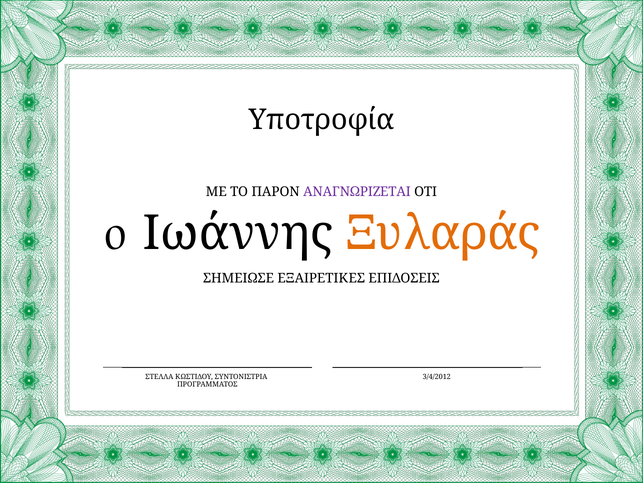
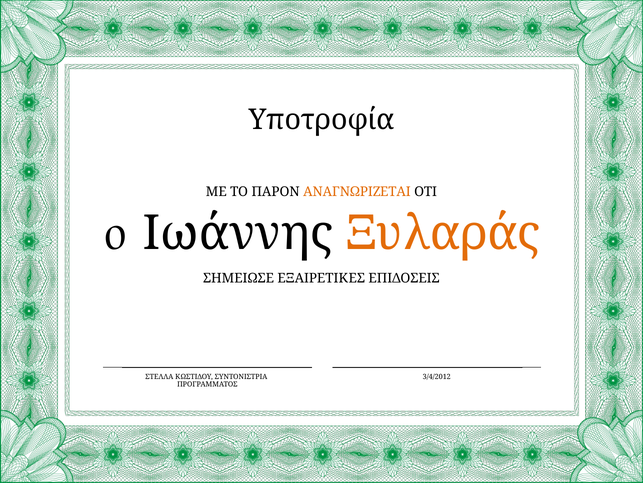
ΑΝΑΓΝΩΡΙΖΕΤΑΙ colour: purple -> orange (357, 191)
